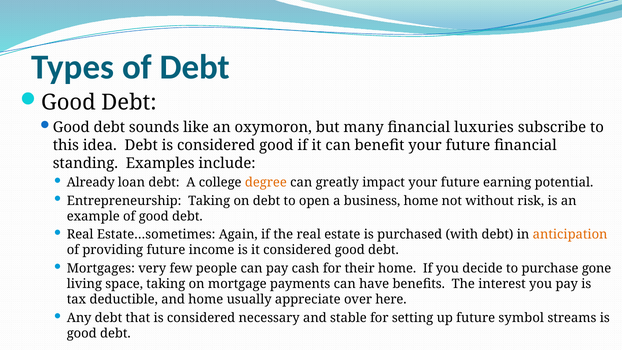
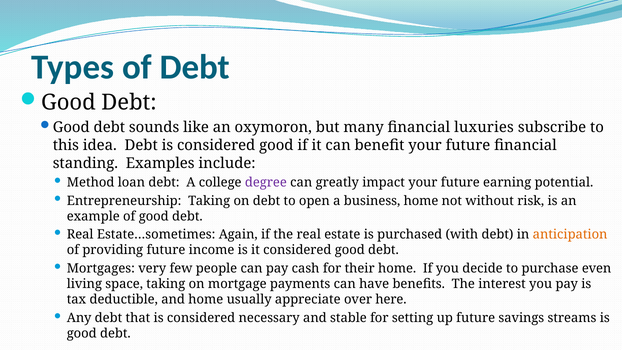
Already: Already -> Method (91, 182)
degree colour: orange -> purple (266, 182)
gone: gone -> even (597, 268)
symbol: symbol -> savings (521, 318)
